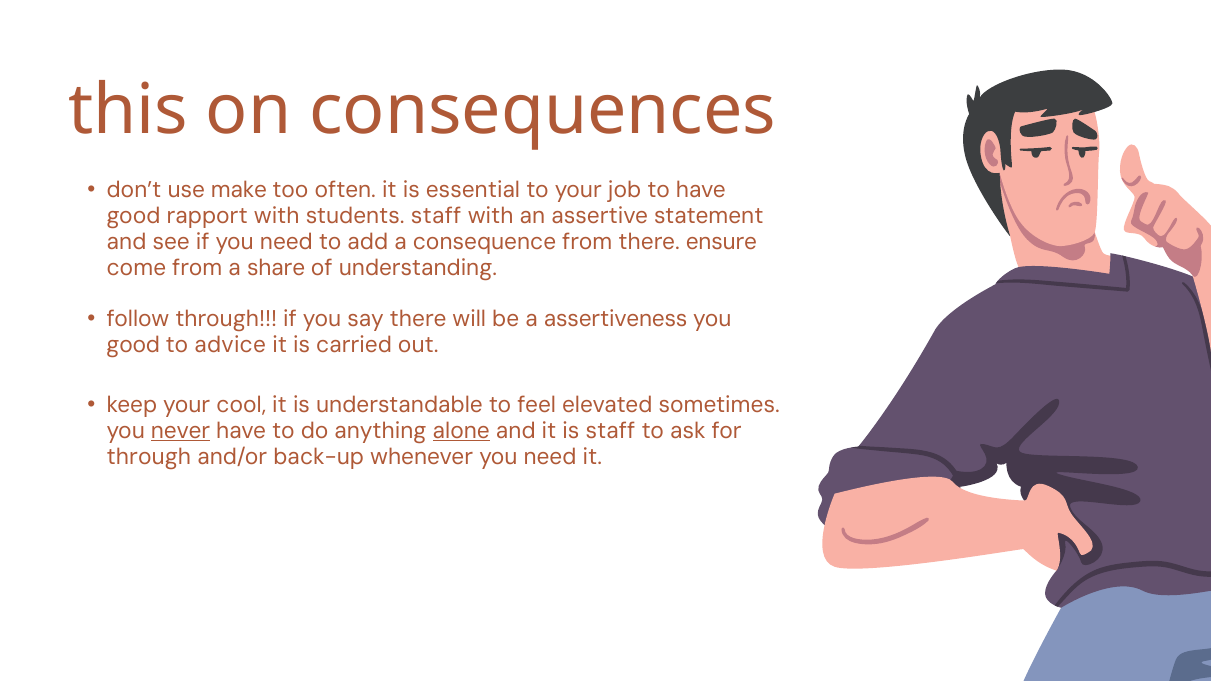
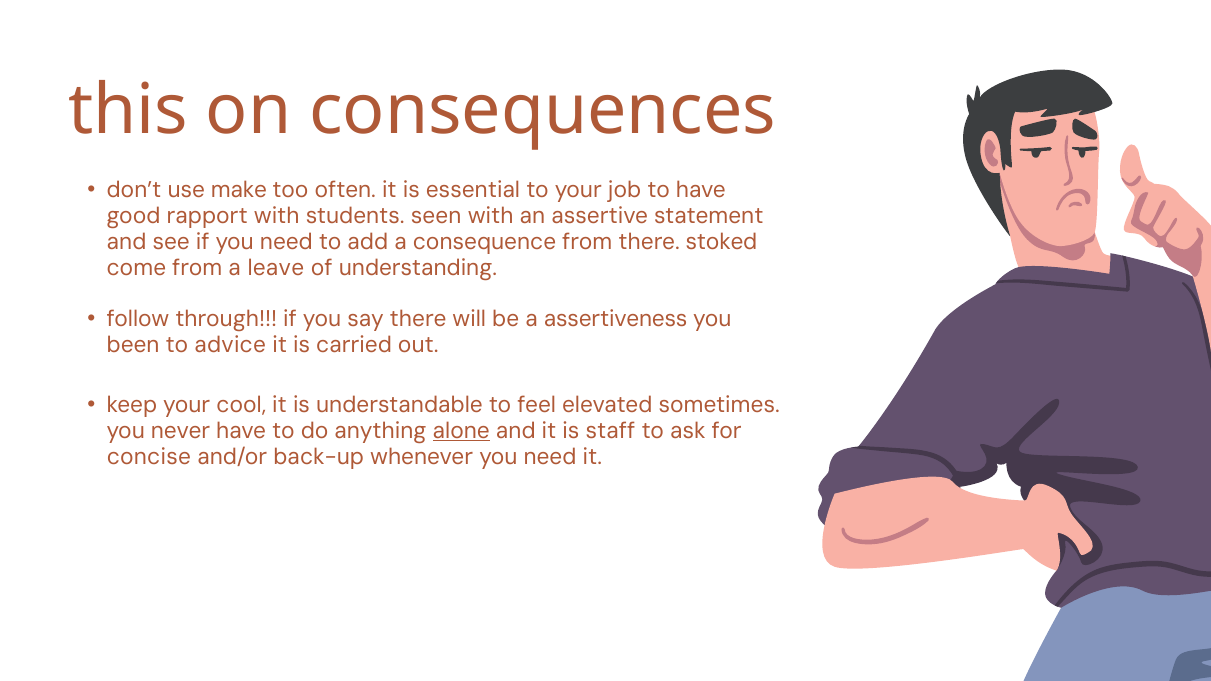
students staff: staff -> seen (436, 216)
ensure: ensure -> stoked (721, 242)
share: share -> leave (276, 269)
good: good -> been (133, 345)
never underline: present -> none (181, 431)
through: through -> concise (149, 457)
